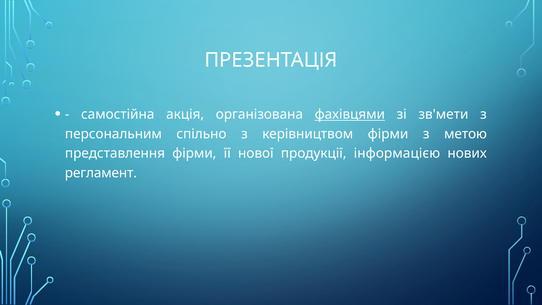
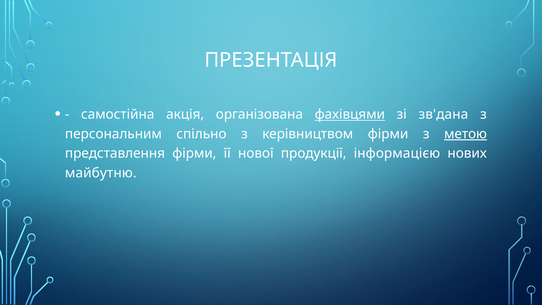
зв'мети: зв'мети -> зв'дана (443, 114)
метою underline: none -> present (466, 134)
регламент: регламент -> майбутню (101, 173)
